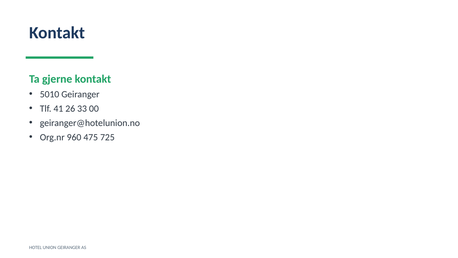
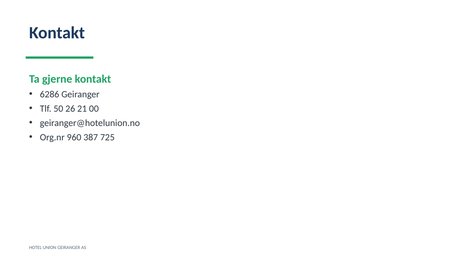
5010: 5010 -> 6286 (50, 94)
41: 41 -> 50 (58, 108)
33: 33 -> 21 (82, 108)
475: 475 -> 387 (91, 137)
